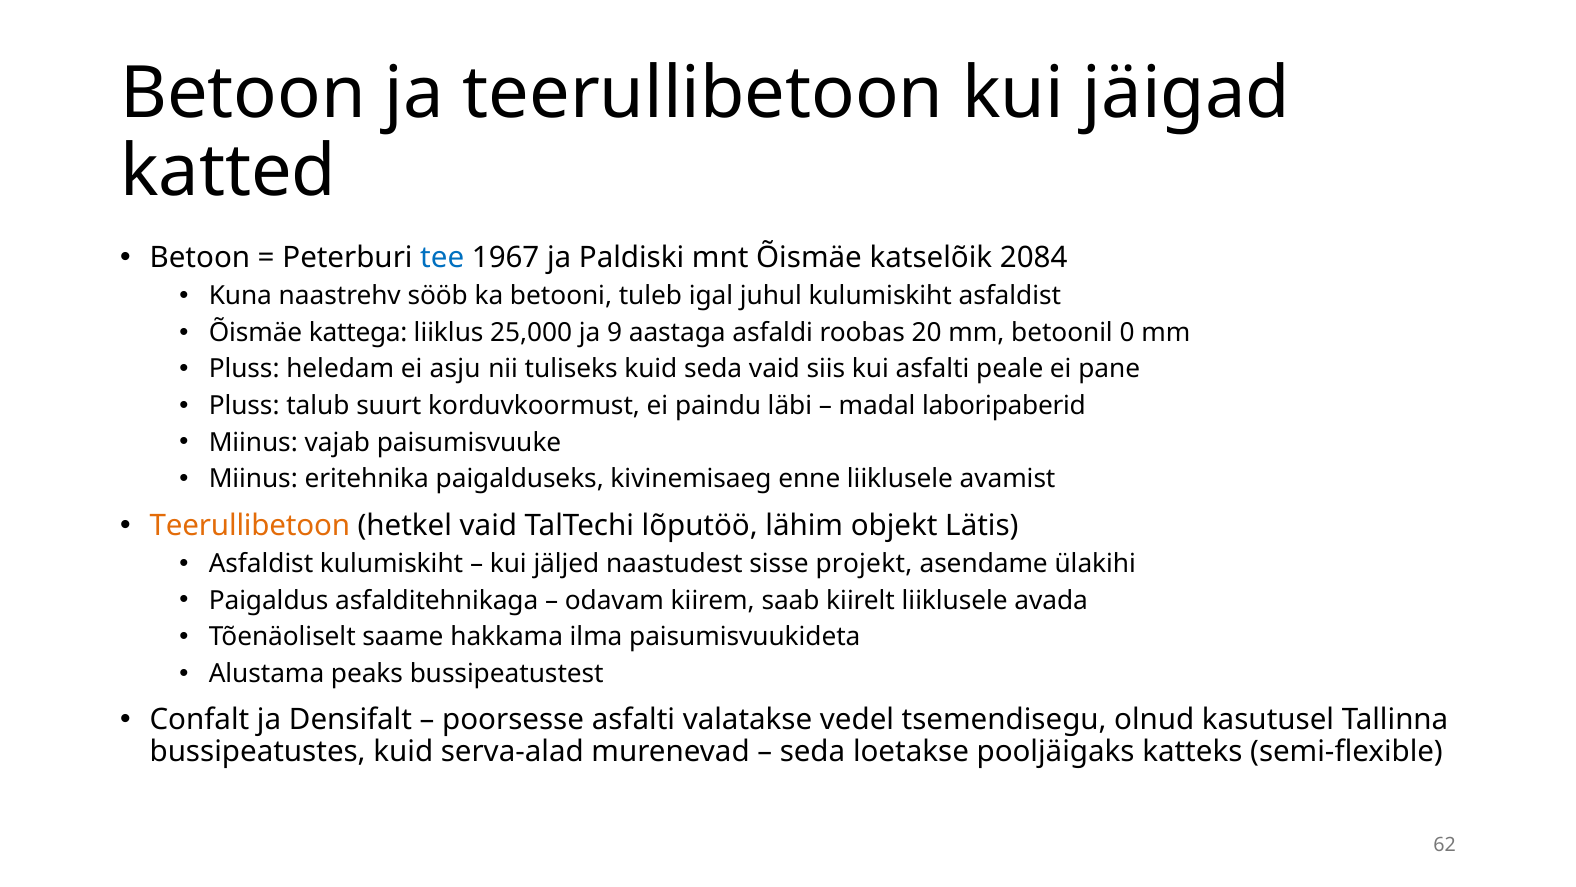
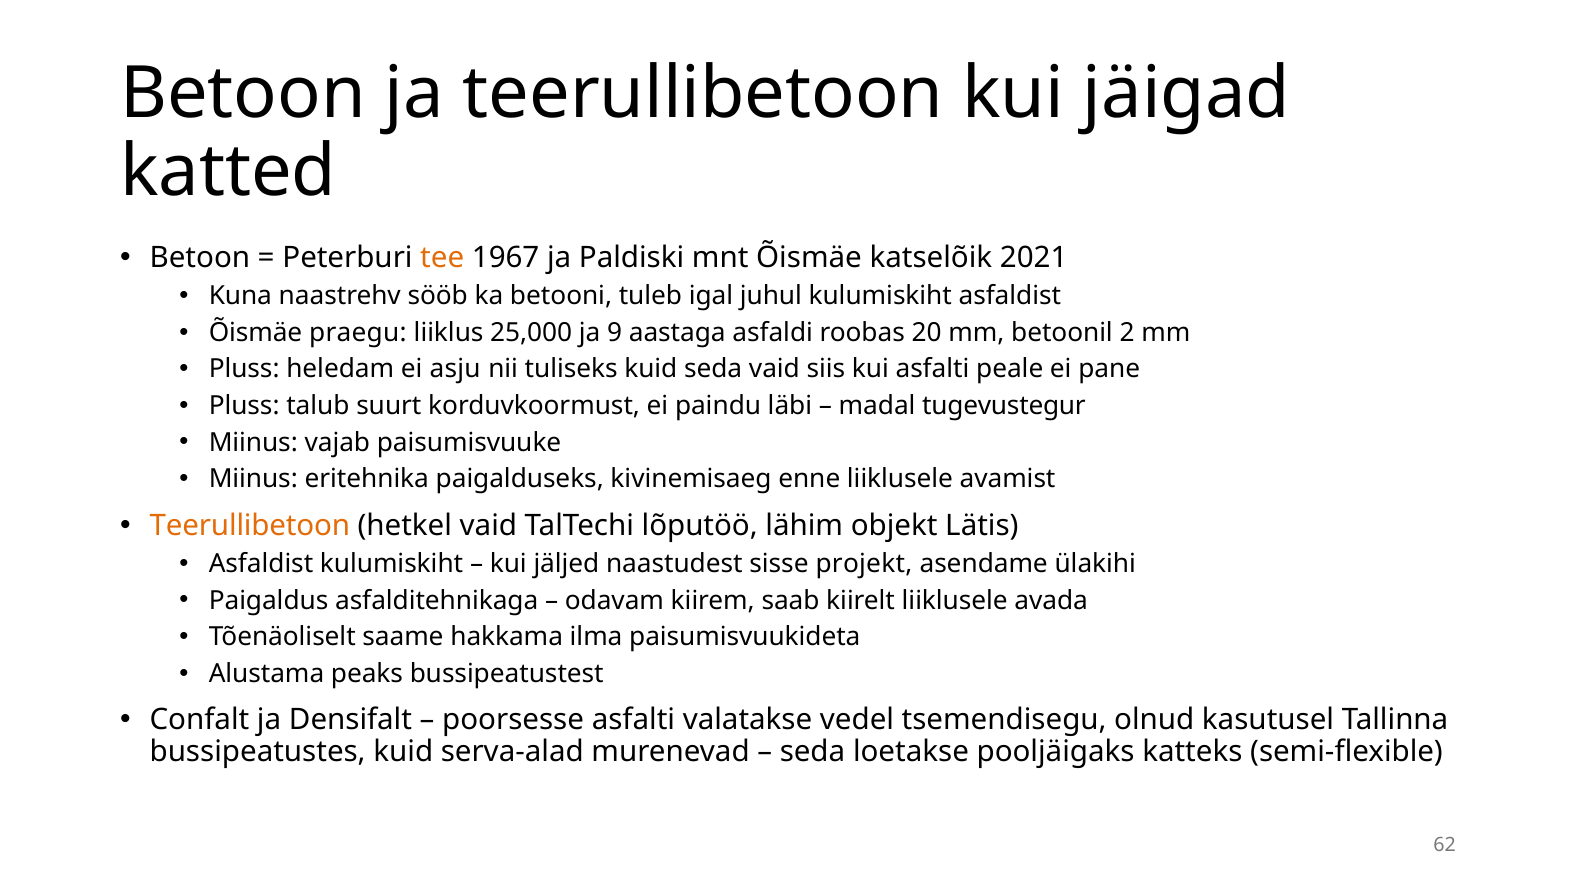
tee colour: blue -> orange (442, 258)
2084: 2084 -> 2021 (1034, 258)
kattega: kattega -> praegu (358, 333)
0: 0 -> 2 (1127, 333)
laboripaberid: laboripaberid -> tugevustegur (1004, 406)
